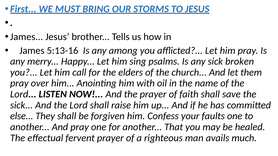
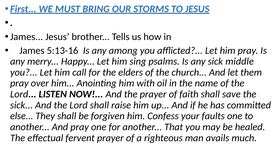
broken: broken -> middle (240, 62)
